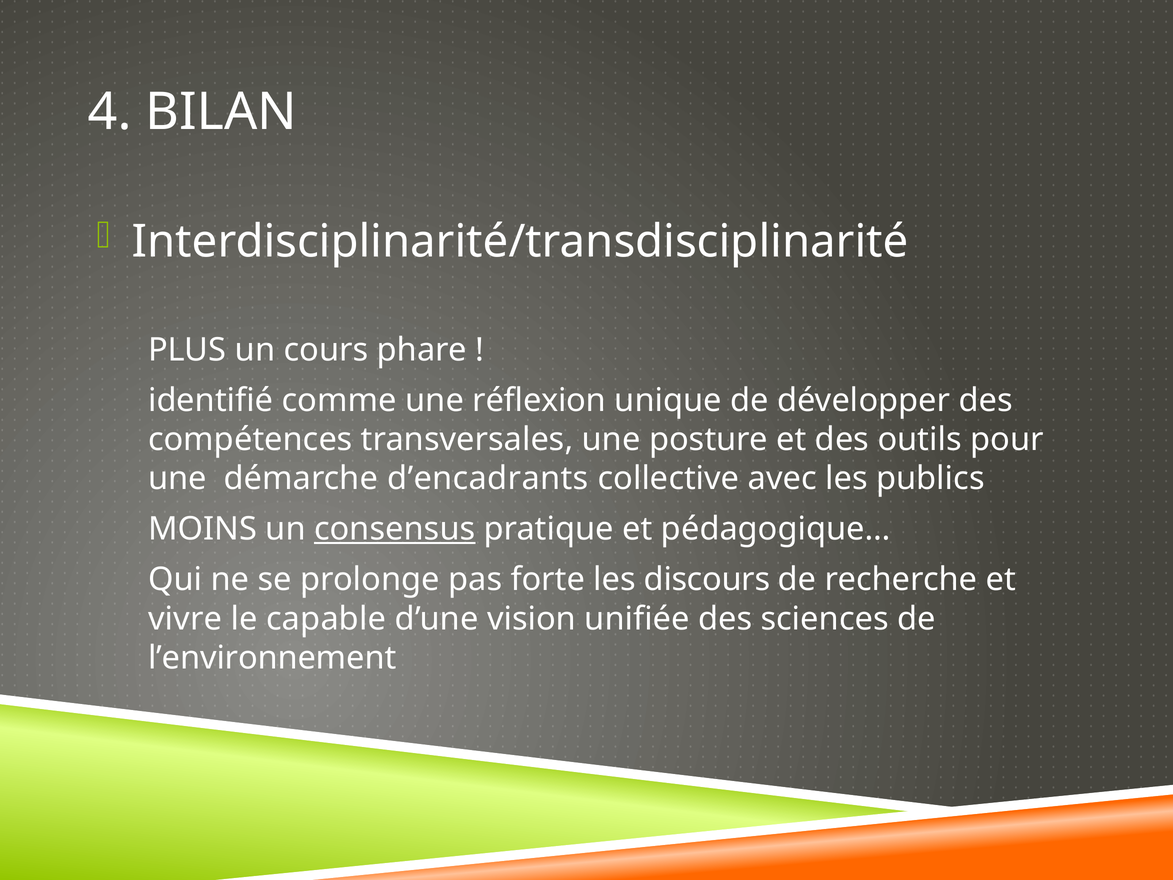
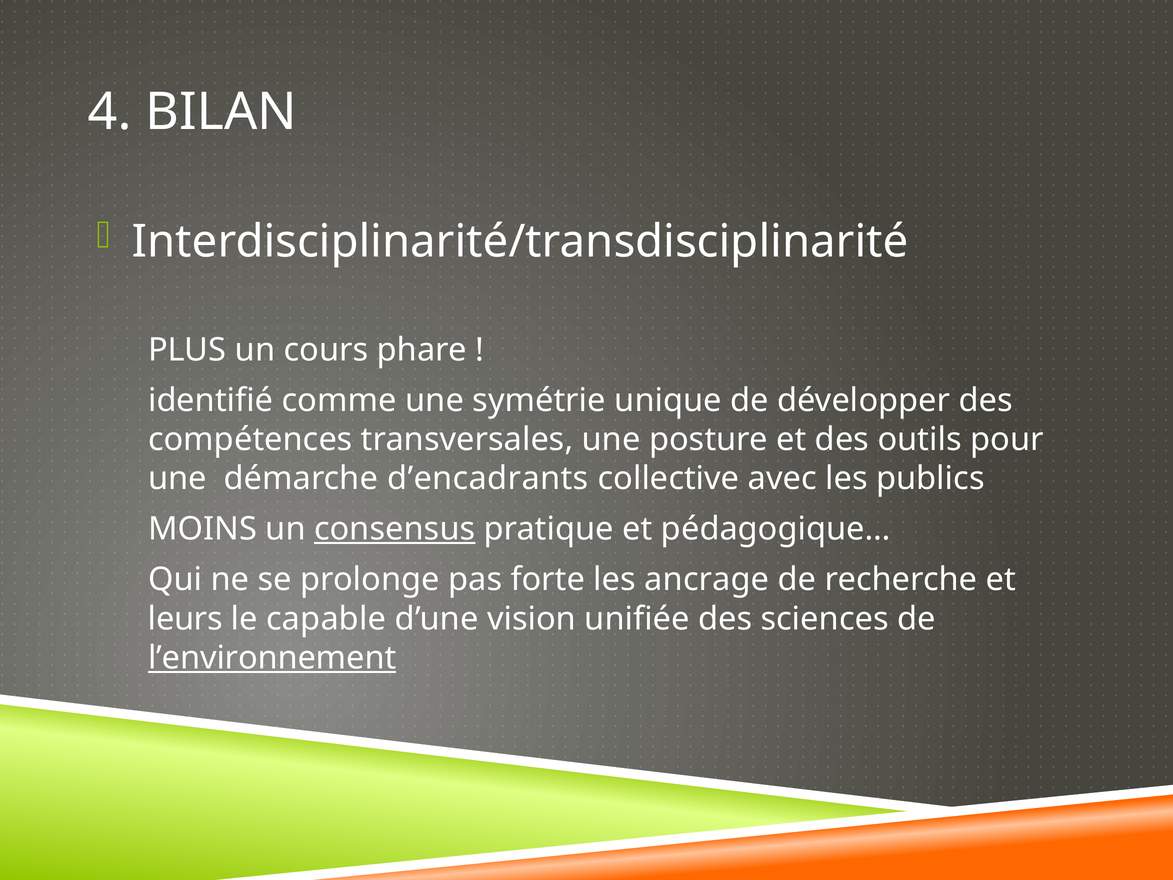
réflexion: réflexion -> symétrie (539, 400)
discours: discours -> ancrage (707, 579)
vivre: vivre -> leurs (185, 619)
l’environnement underline: none -> present (272, 658)
